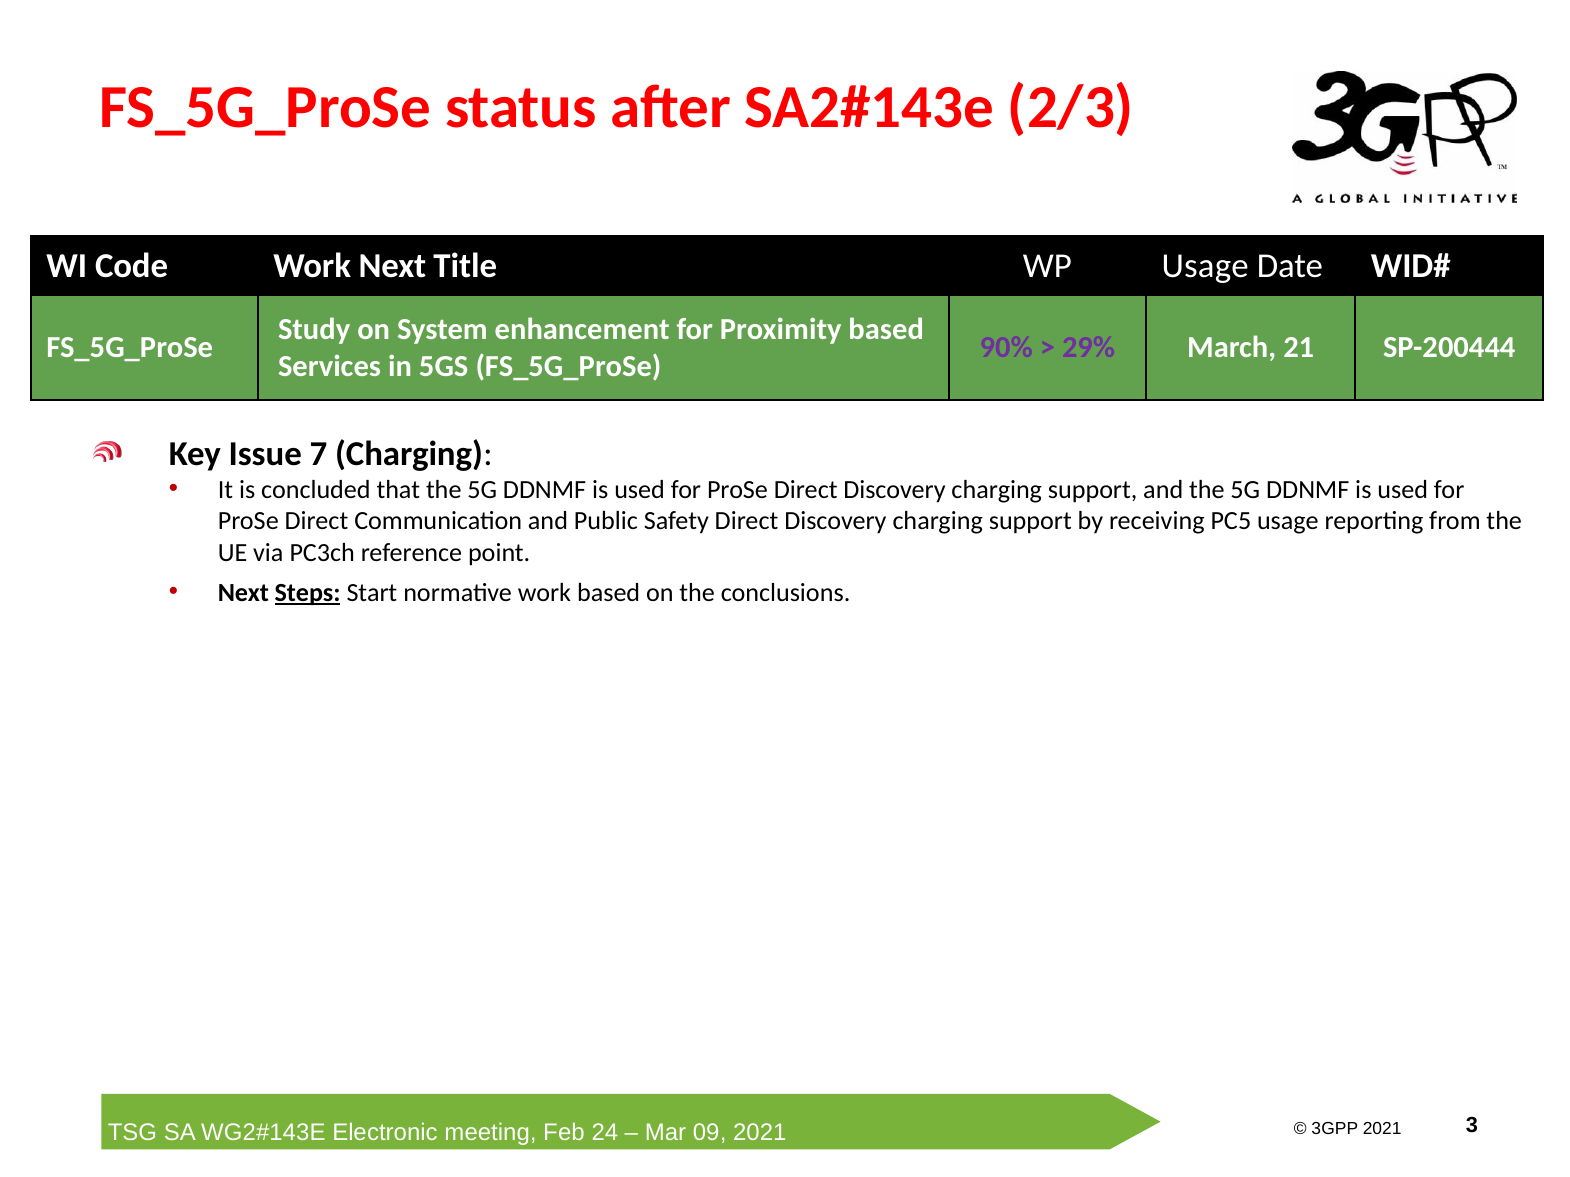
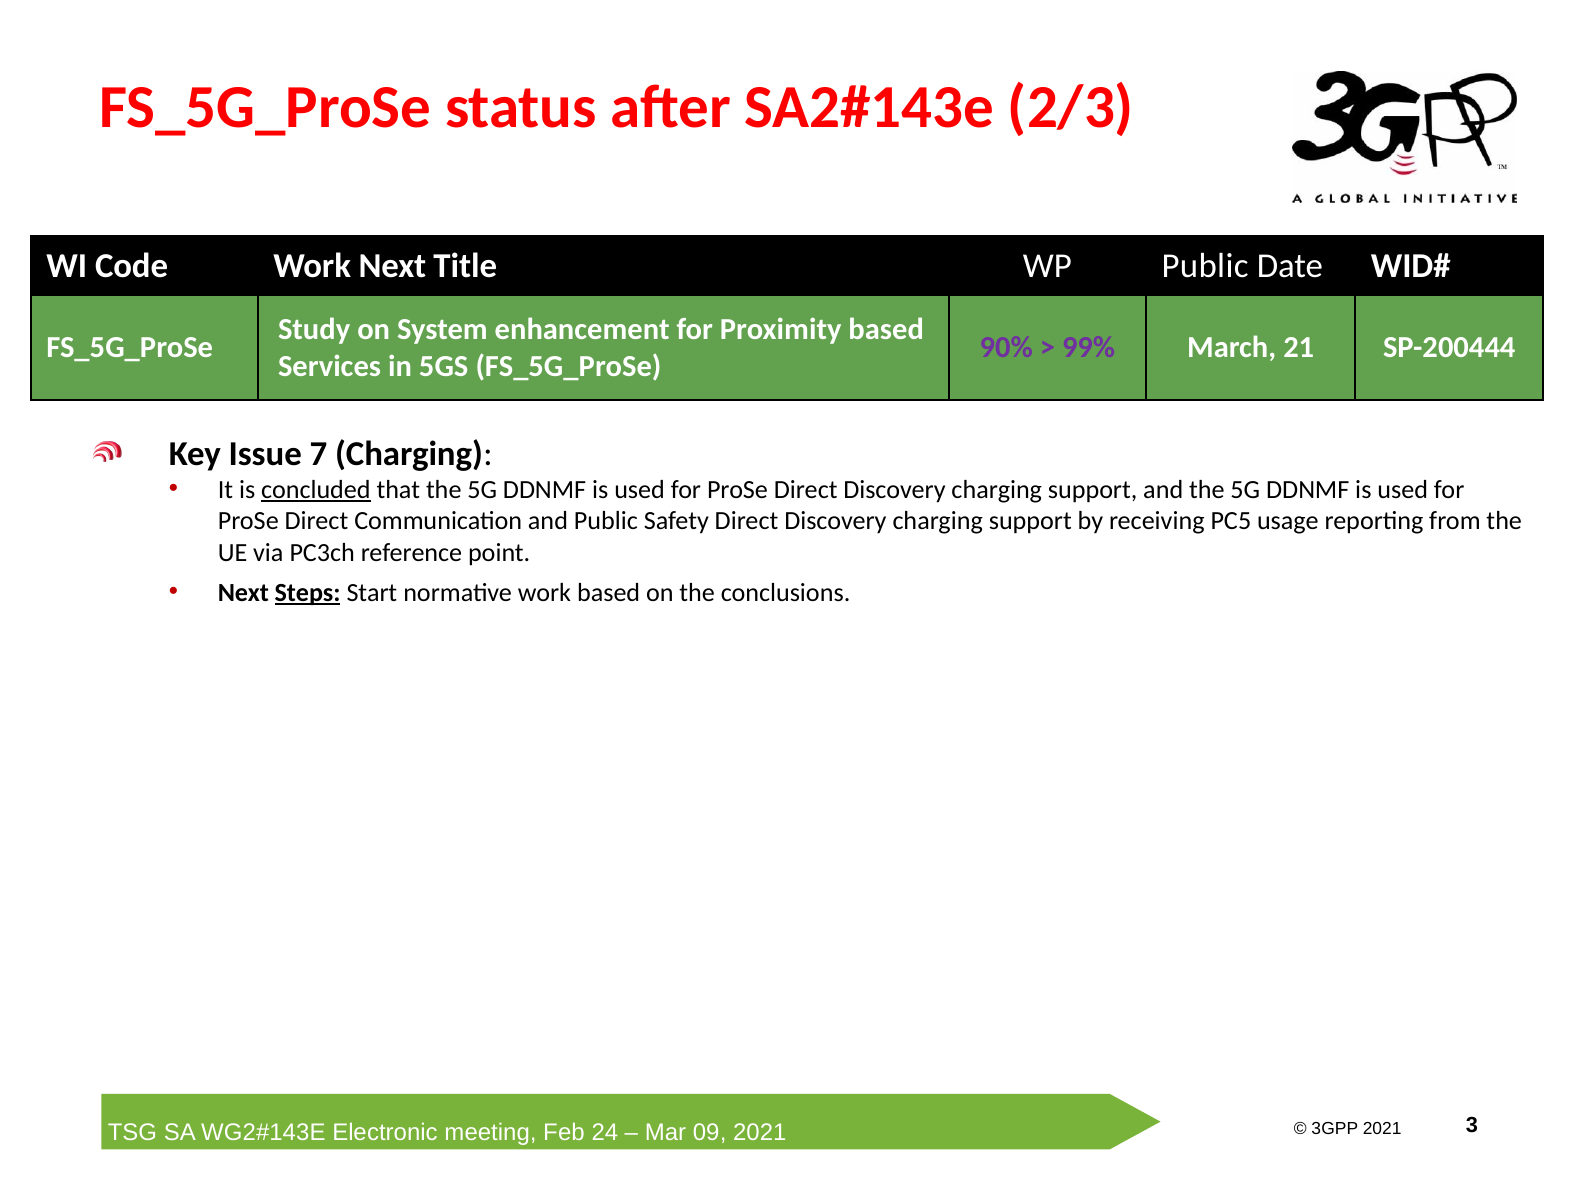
WP Usage: Usage -> Public (1205, 266)
29%: 29% -> 99% (1089, 348)
concluded underline: none -> present (316, 490)
